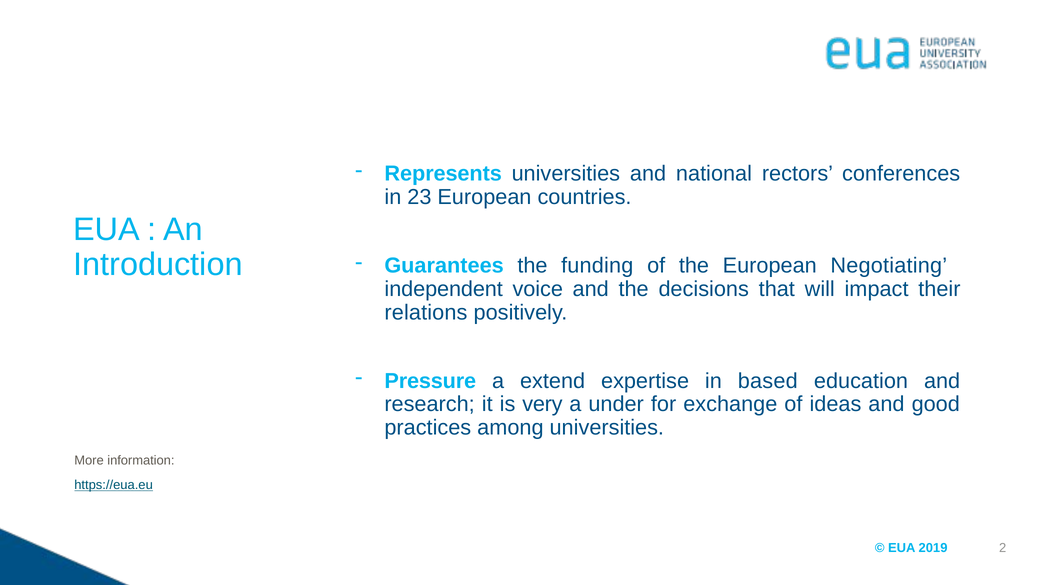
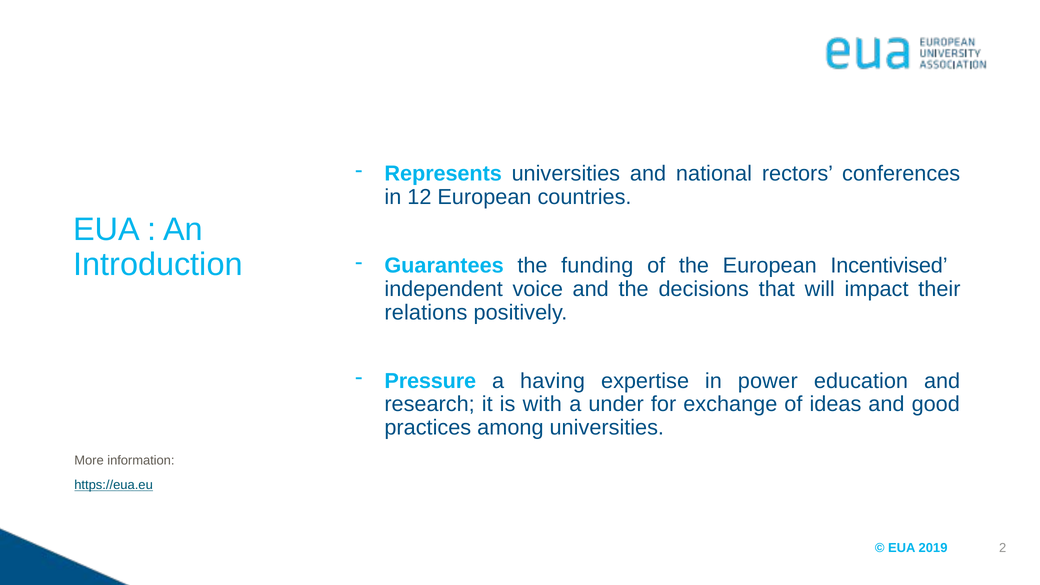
23: 23 -> 12 (419, 197)
Negotiating: Negotiating -> Incentivised (889, 266)
extend: extend -> having (552, 381)
based: based -> power (768, 381)
very: very -> with (542, 404)
